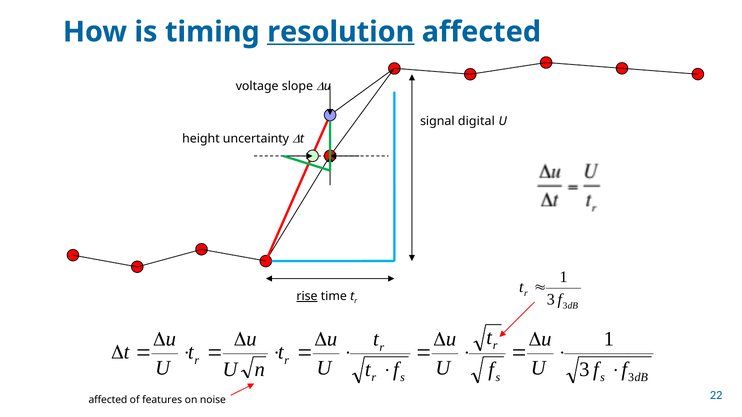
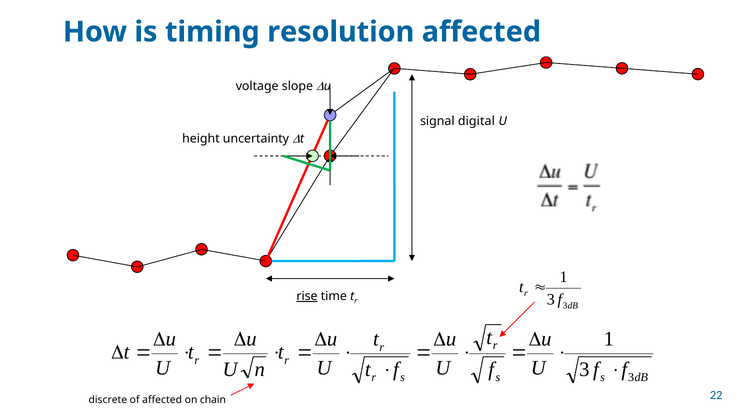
resolution underline: present -> none (341, 32)
affected: affected -> discrete (108, 400)
of features: features -> affected (162, 400)
noise: noise -> chain (213, 400)
